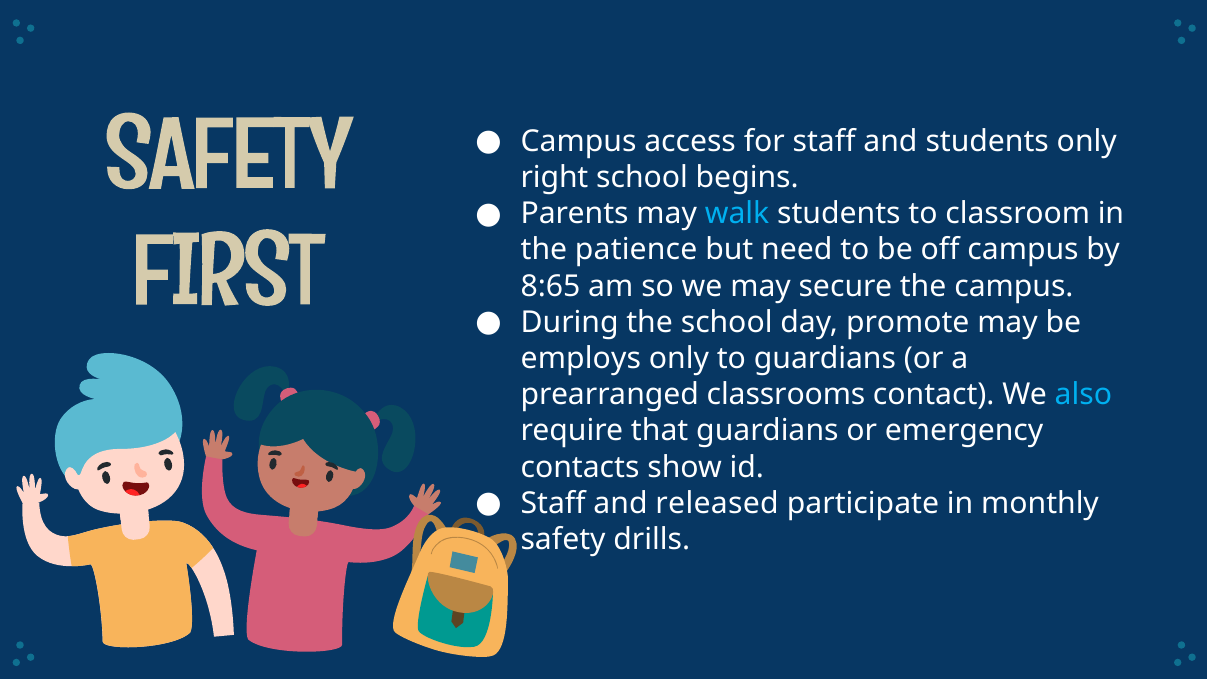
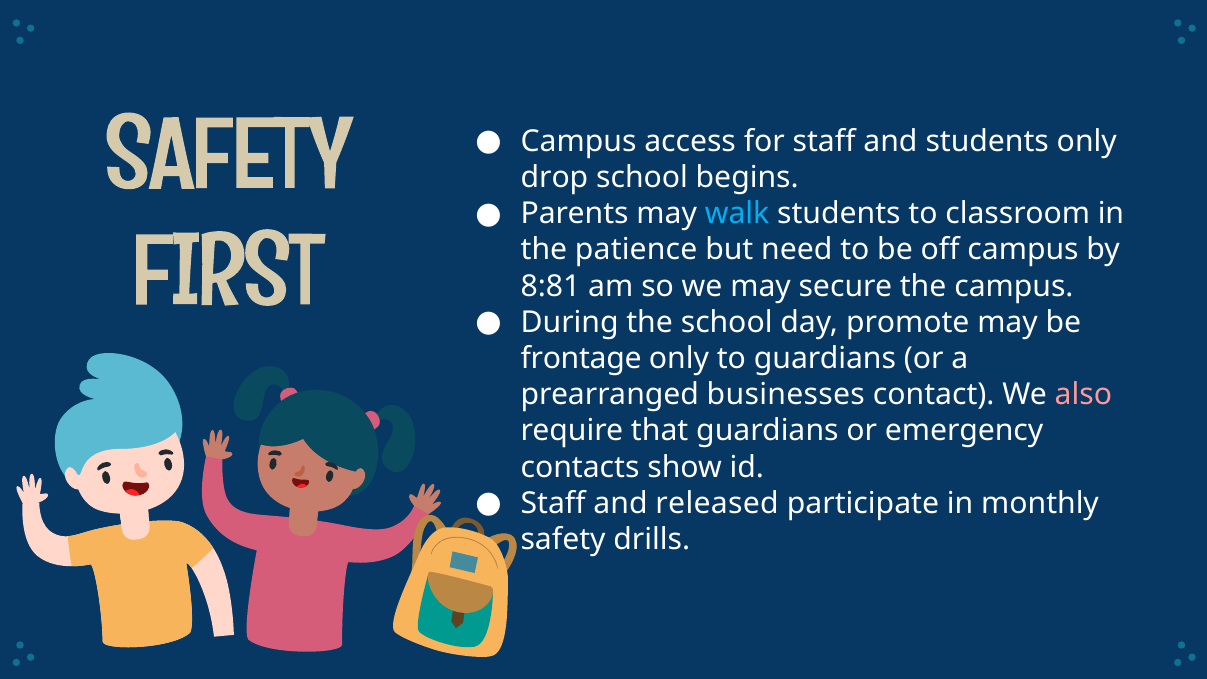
right: right -> drop (554, 177)
8:65: 8:65 -> 8:81 (551, 286)
employs: employs -> frontage (581, 359)
classrooms: classrooms -> businesses (786, 395)
also colour: light blue -> pink (1083, 395)
